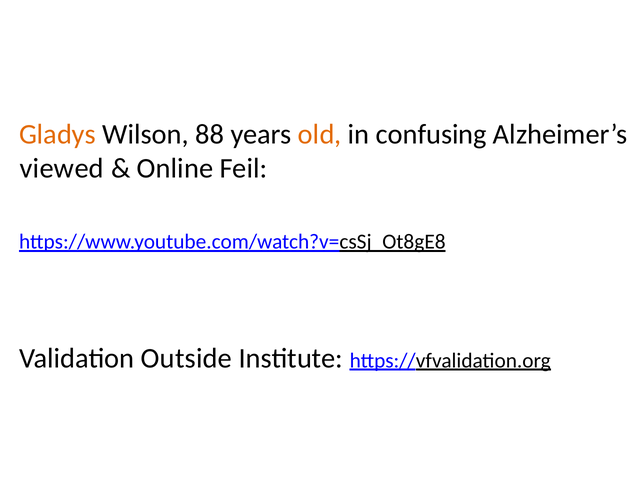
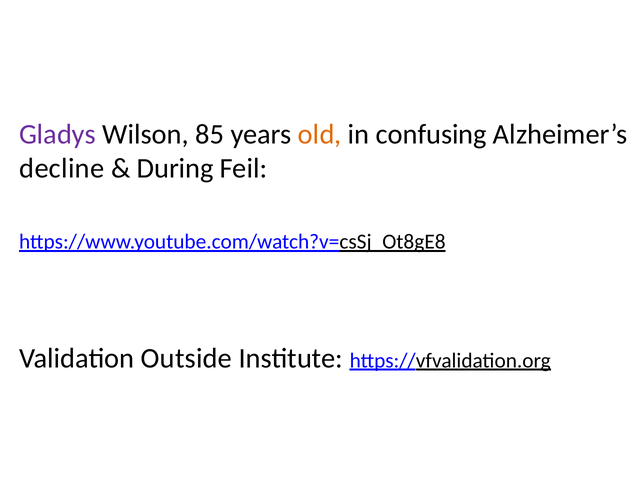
Gladys colour: orange -> purple (58, 134)
88: 88 -> 85 (210, 134)
viewed: viewed -> decline (62, 168)
Online: Online -> During (175, 168)
